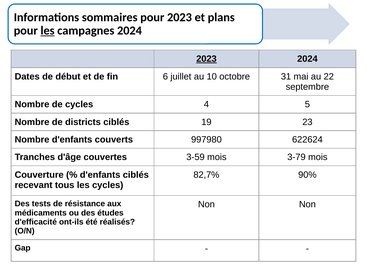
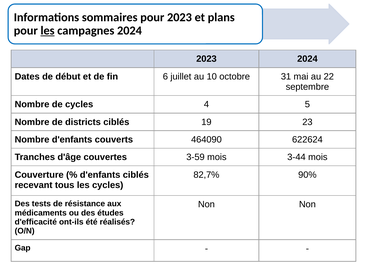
2023 underline: present -> none (206, 59)
997980: 997980 -> 464090 (206, 140)
3-79: 3-79 -> 3-44 (296, 157)
